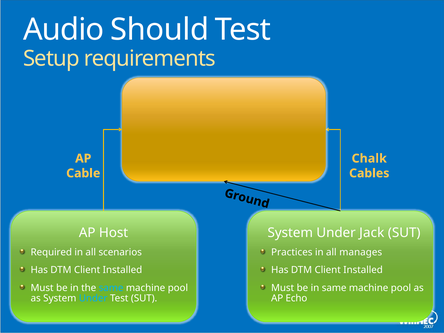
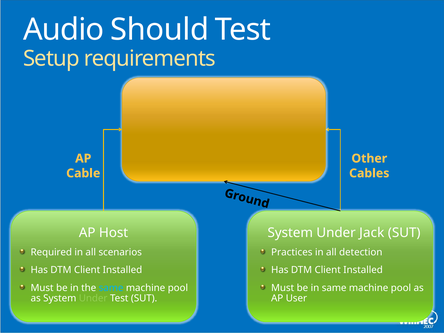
Chalk: Chalk -> Other (369, 158)
manages: manages -> detection (361, 252)
Under colour: light blue -> light green (93, 298)
Echo: Echo -> User (296, 298)
